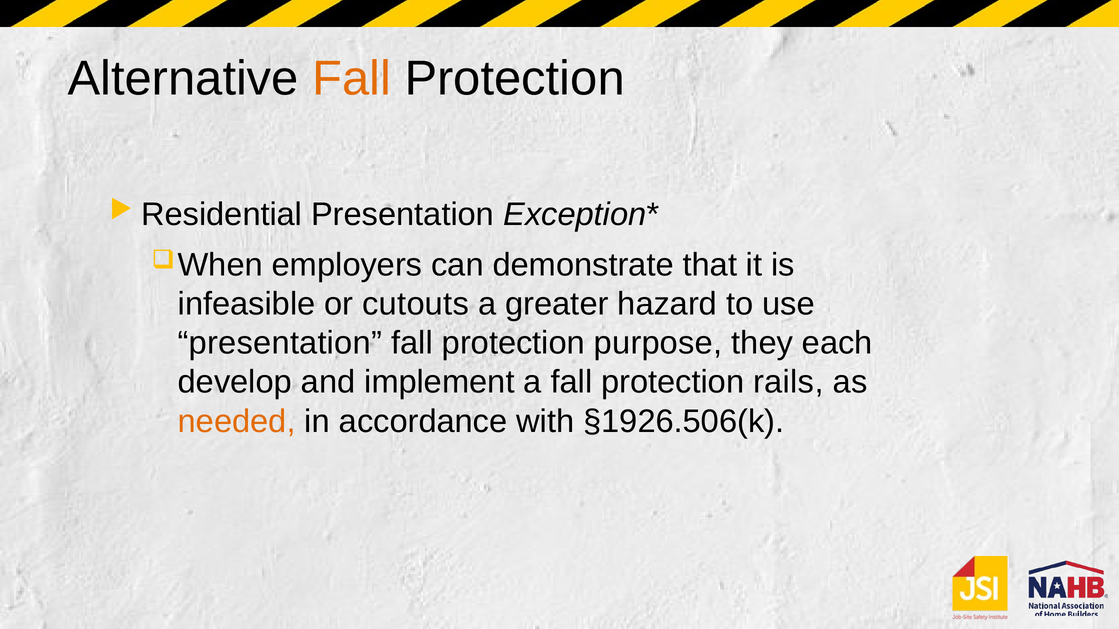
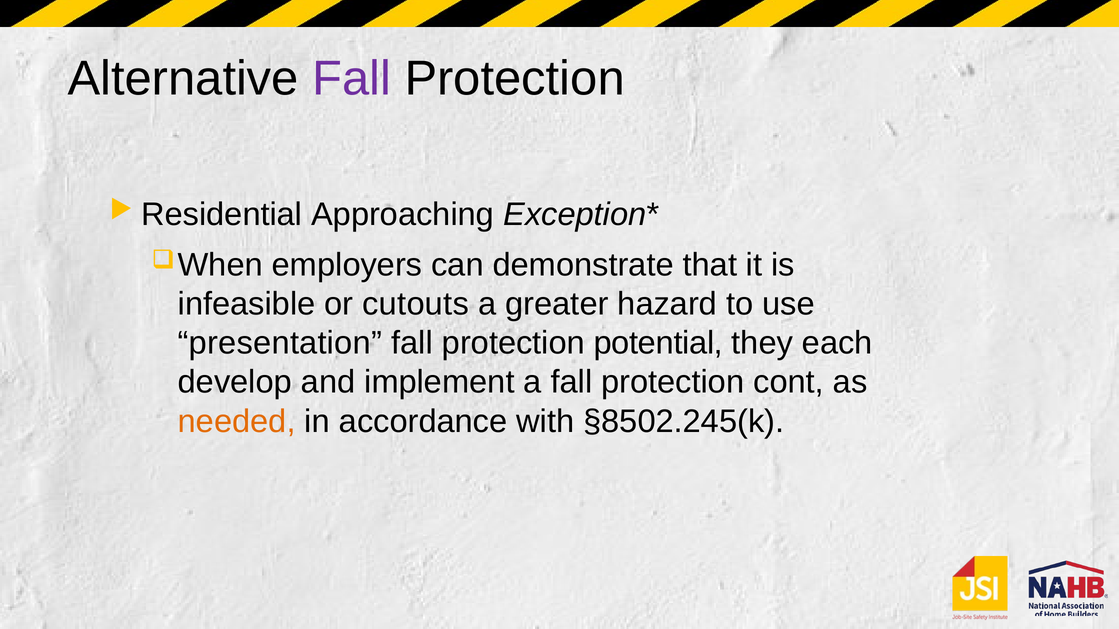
Fall colour: orange -> purple (352, 79)
Residential Presentation: Presentation -> Approaching (403, 214)
purpose: purpose -> potential (658, 343)
rails: rails -> cont (789, 382)
§1926.506(k: §1926.506(k -> §8502.245(k (684, 422)
